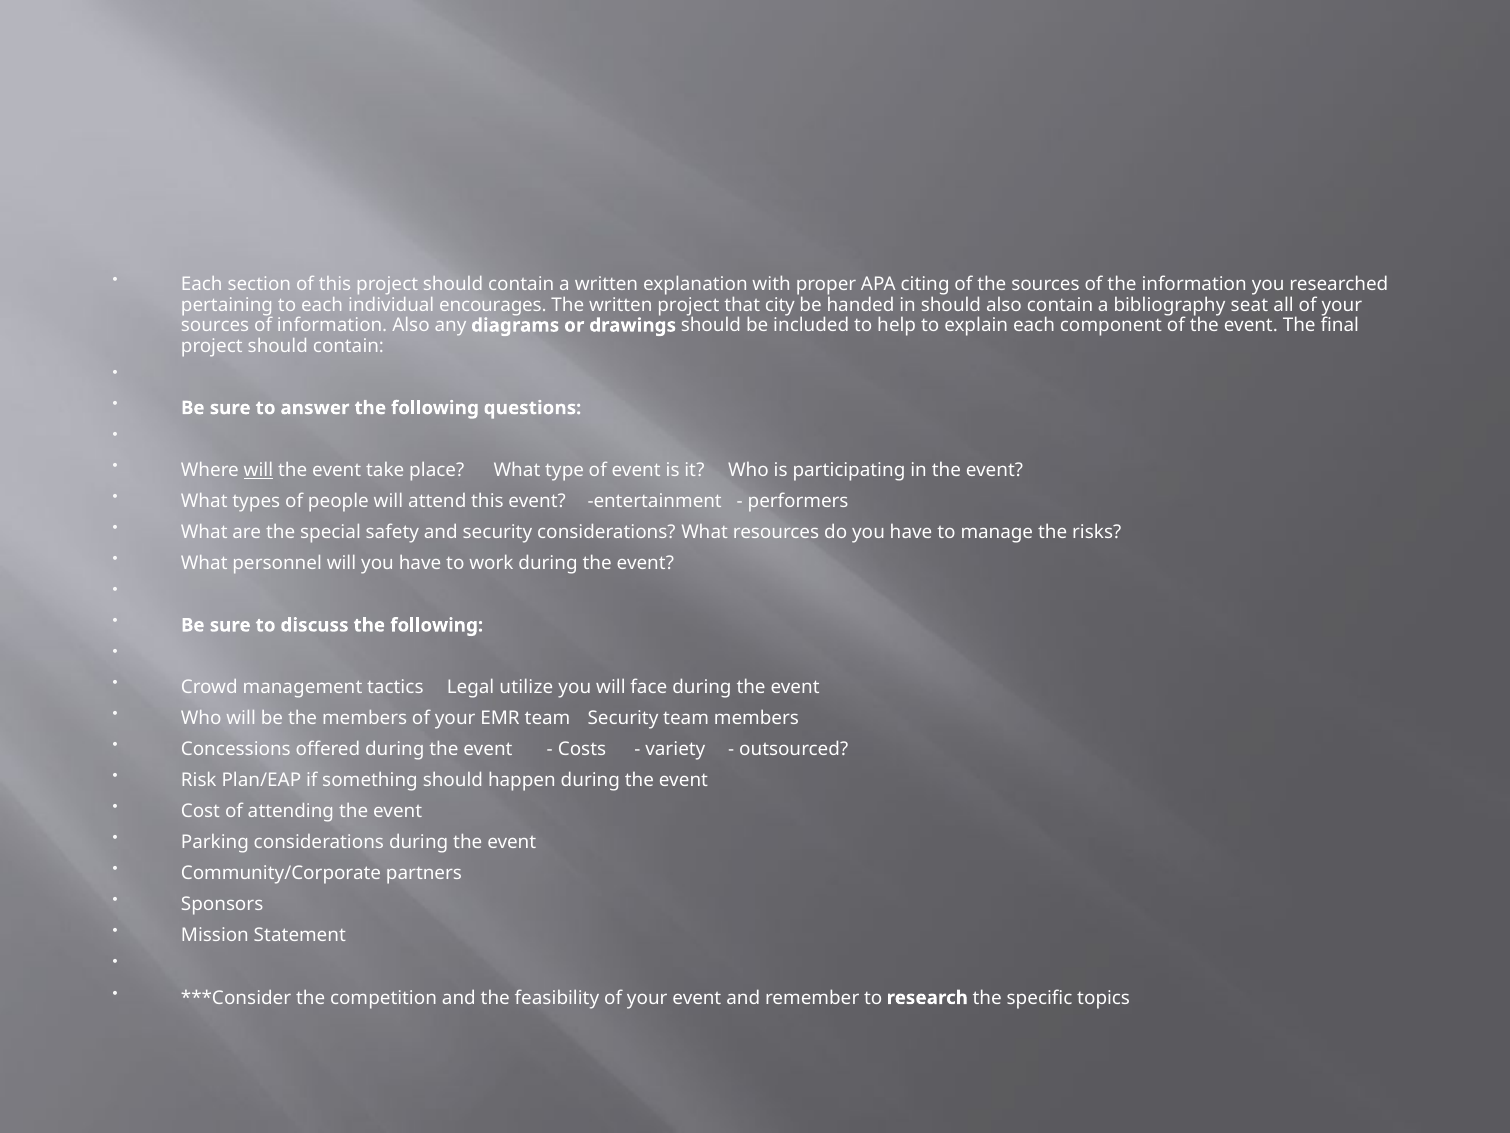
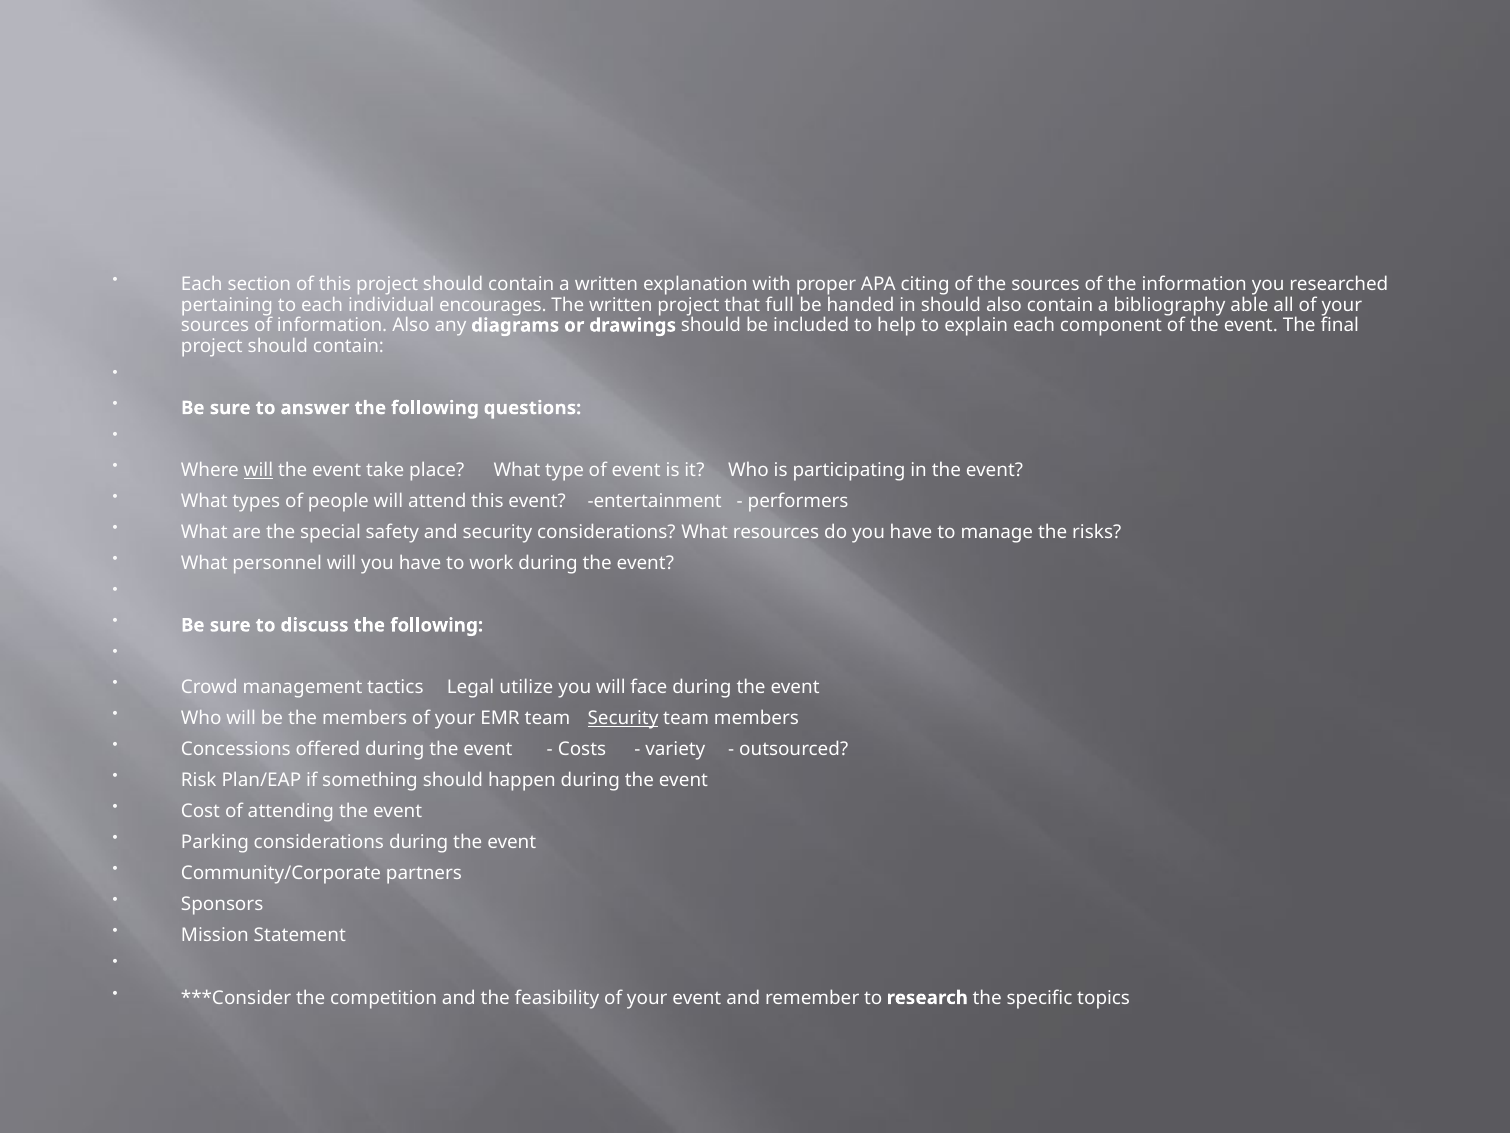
city: city -> full (780, 305)
seat: seat -> able (1249, 305)
Security underline: none -> present (623, 718)
